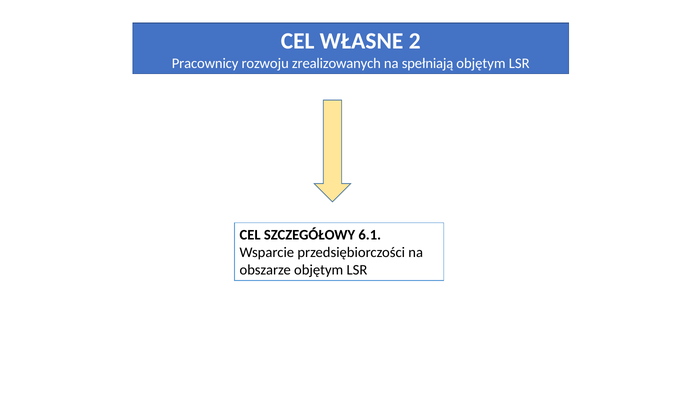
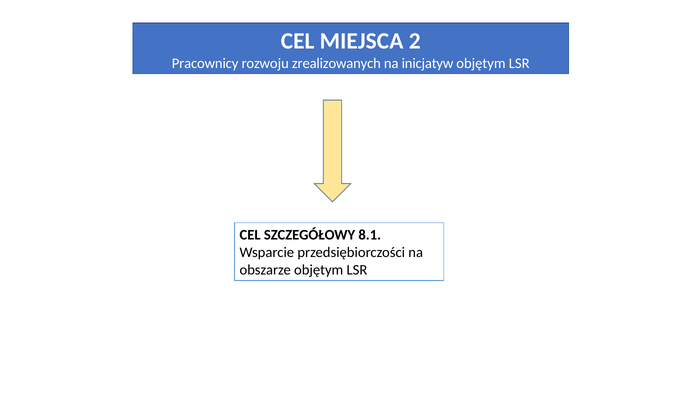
WŁASNE: WŁASNE -> MIEJSCA (362, 41)
spełniają: spełniają -> inicjatyw (428, 63)
6.1: 6.1 -> 8.1 (370, 235)
